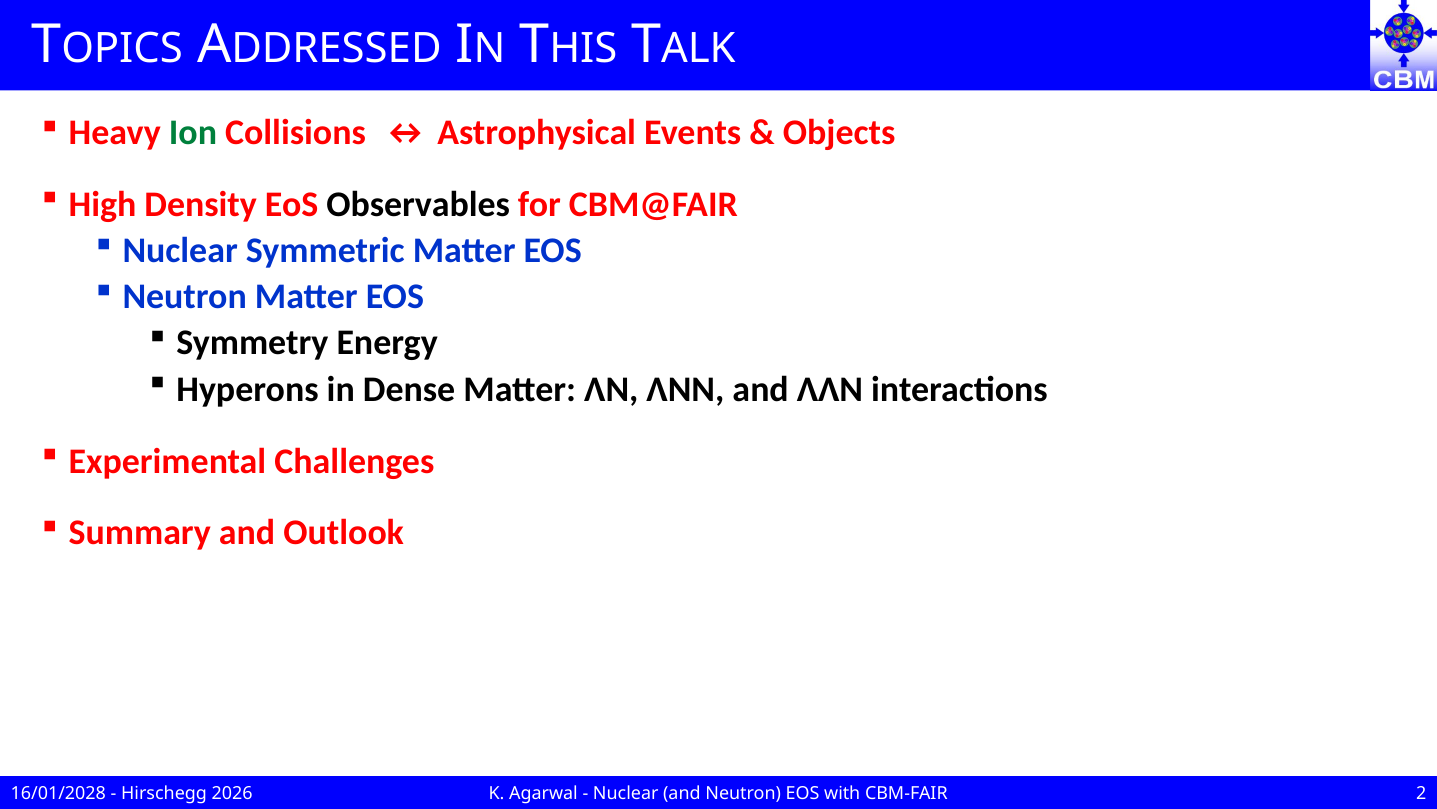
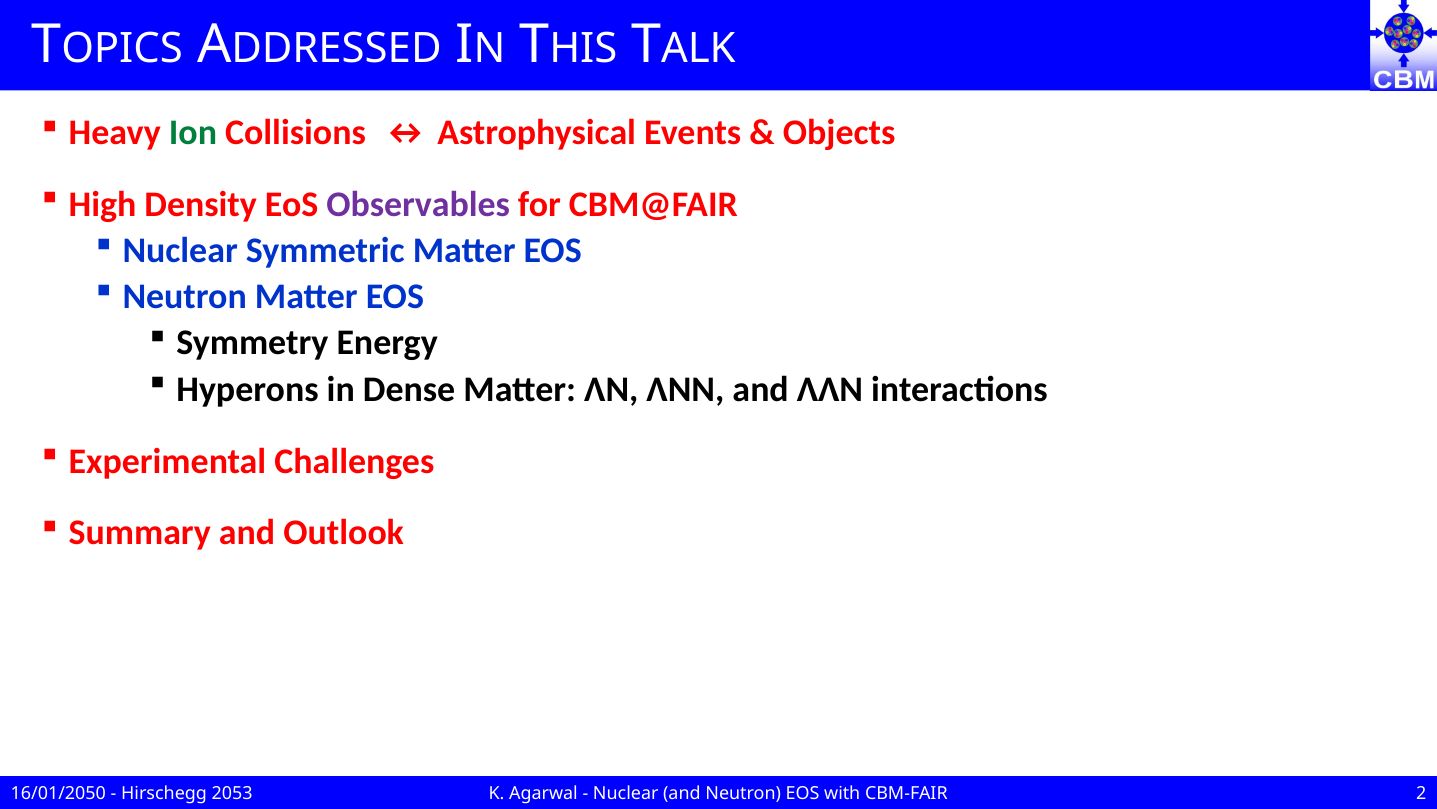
Observables colour: black -> purple (418, 204)
16/01/2028: 16/01/2028 -> 16/01/2050 (58, 793)
2026: 2026 -> 2053 (232, 793)
